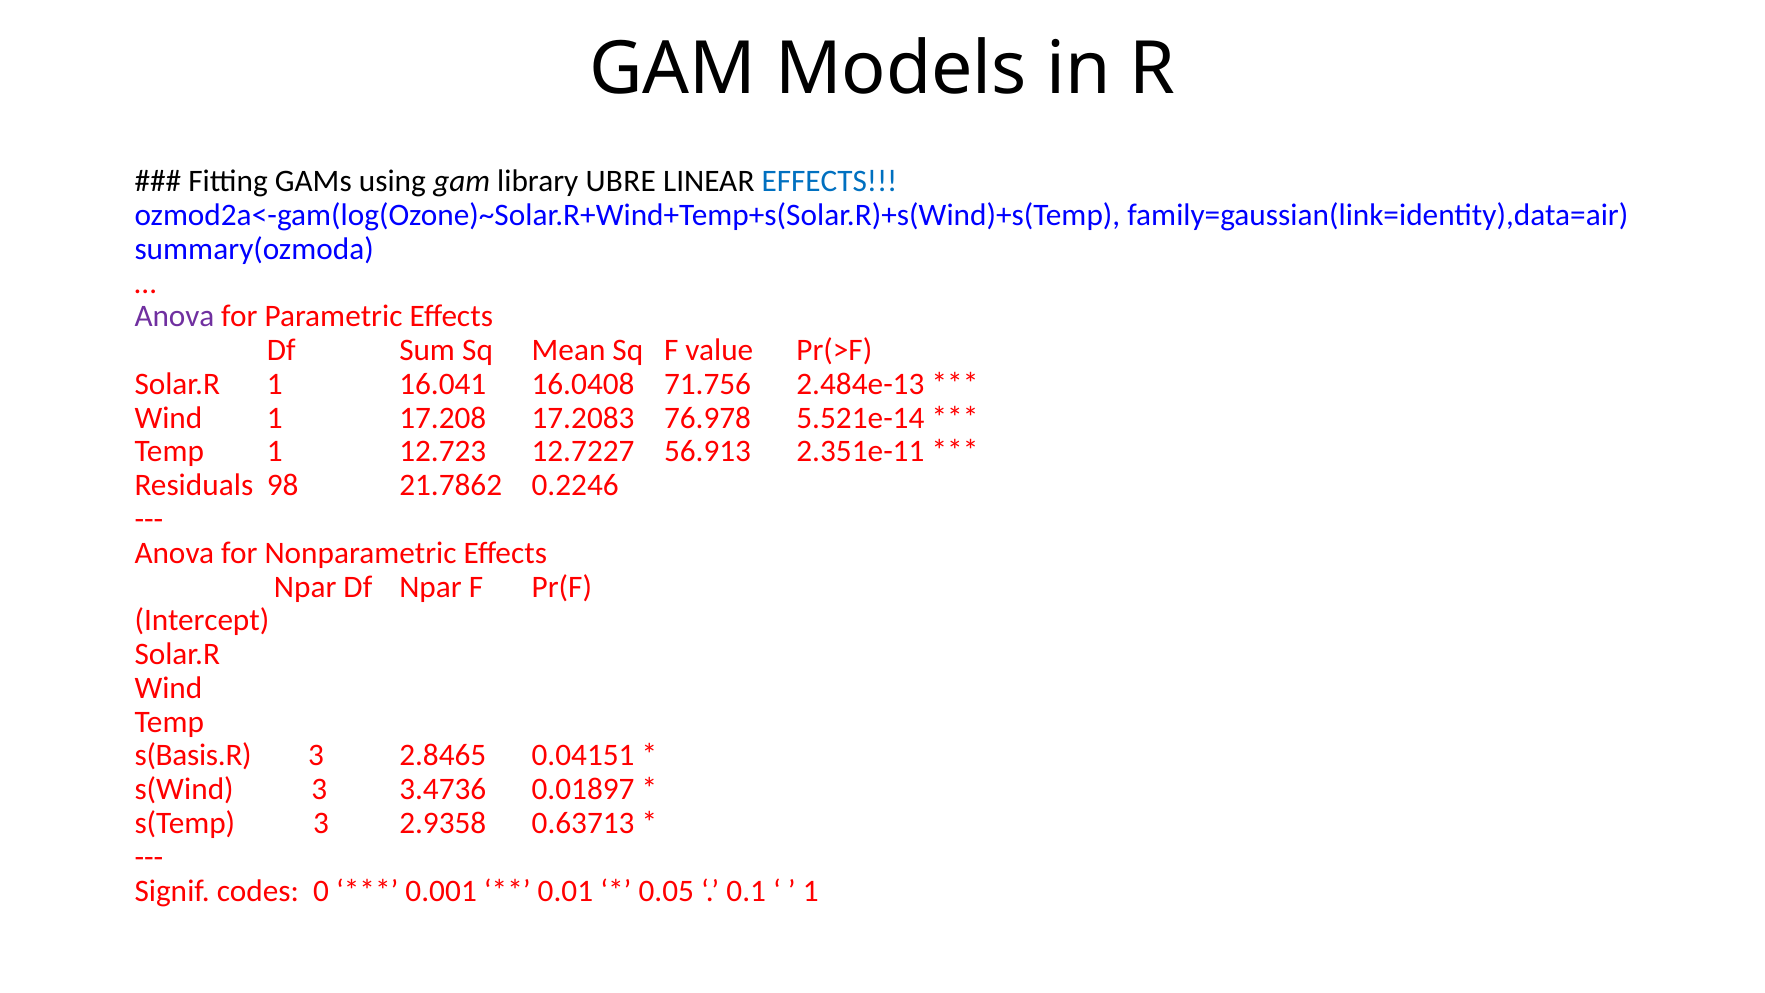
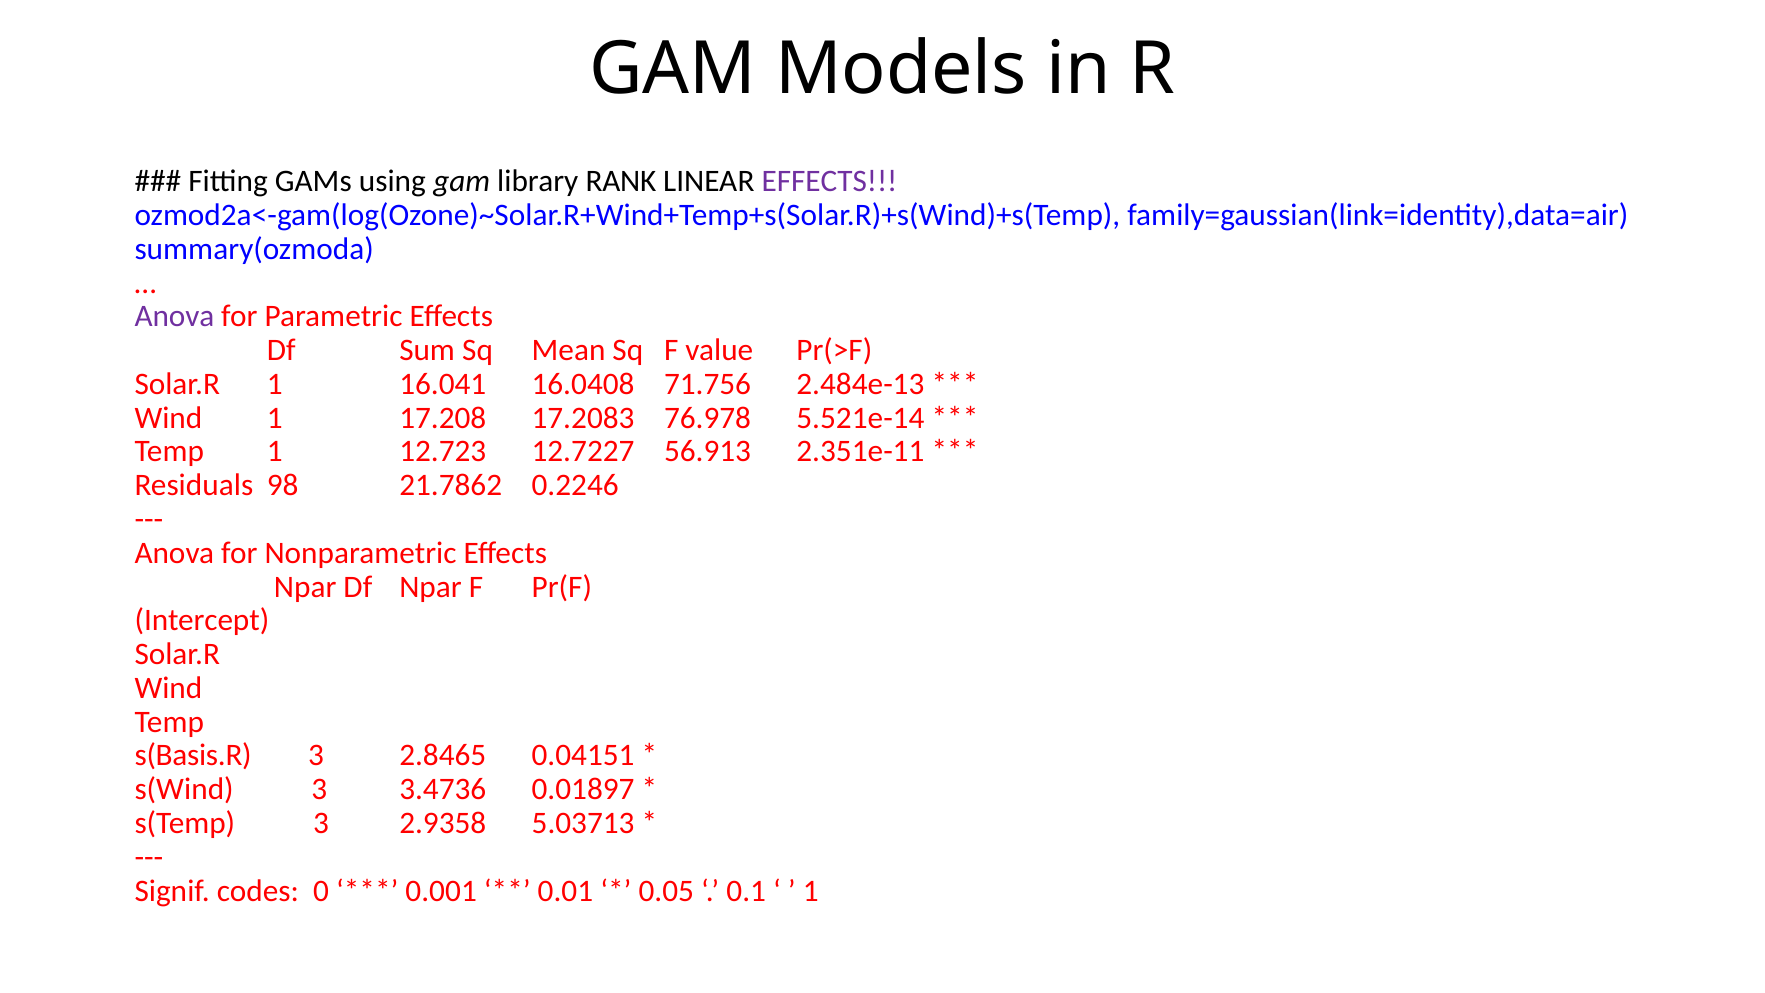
UBRE: UBRE -> RANK (621, 181)
EFFECTS colour: blue -> purple (829, 181)
0.63713: 0.63713 -> 5.03713 (583, 823)
